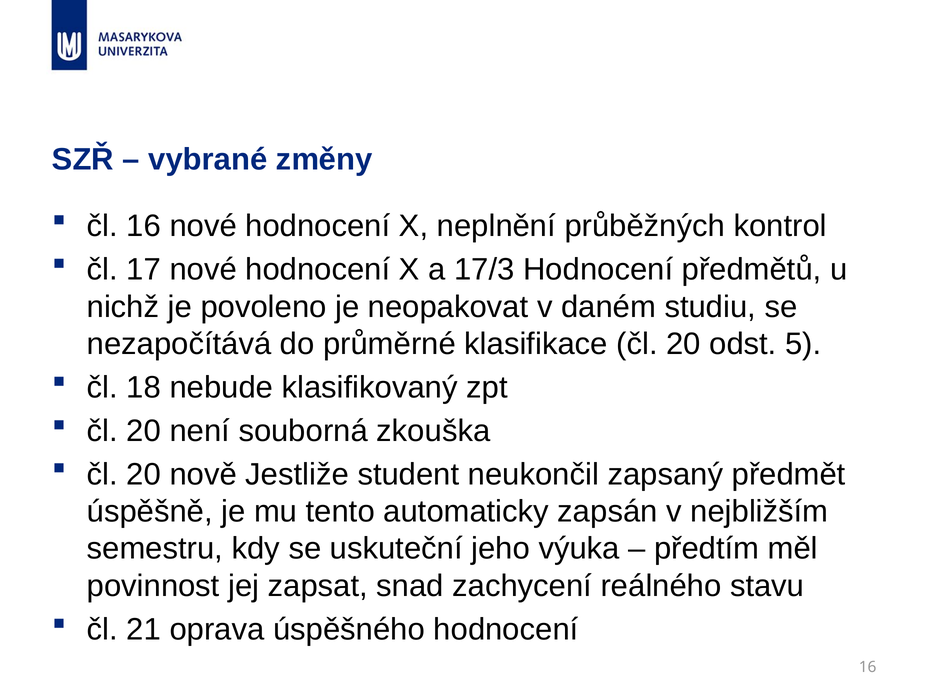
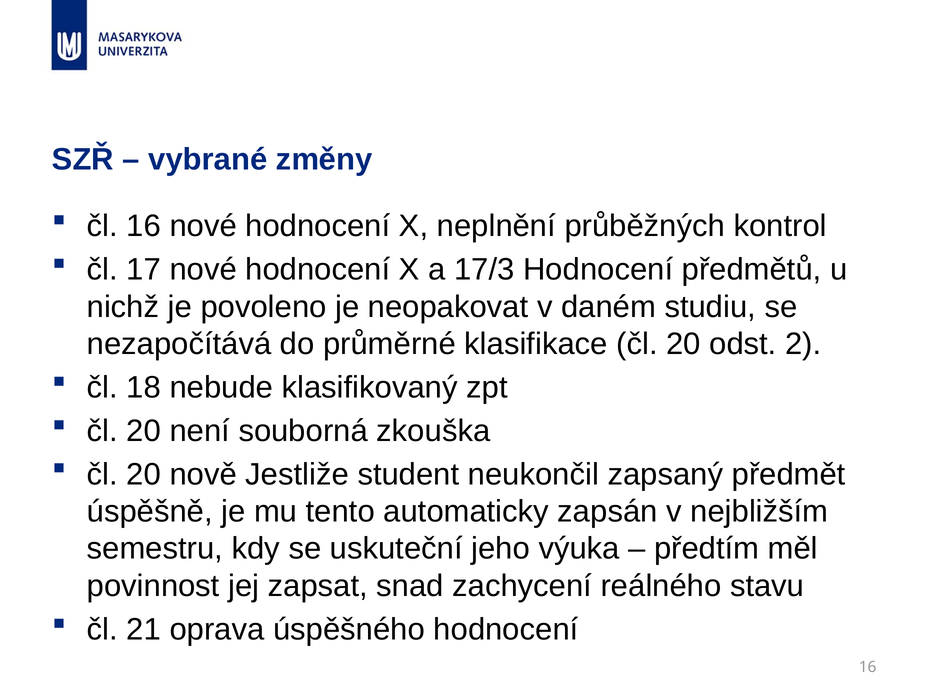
5: 5 -> 2 (803, 344)
